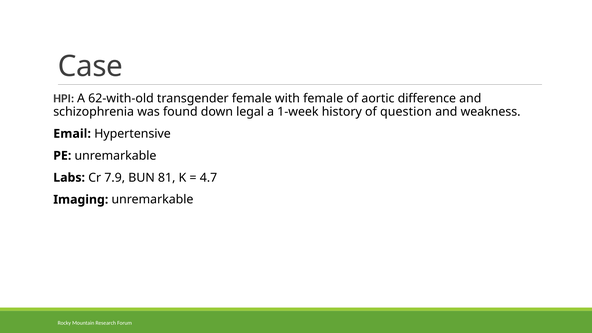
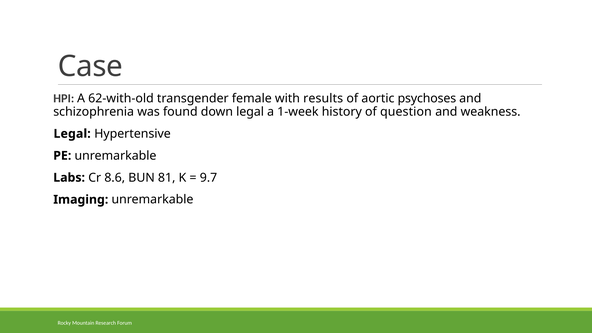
with female: female -> results (323, 98)
difference: difference -> psychoses (427, 98)
Email: Email -> Legal (72, 134)
7.9: 7.9 -> 8.6 (115, 178)
4.7: 4.7 -> 9.7 (208, 178)
